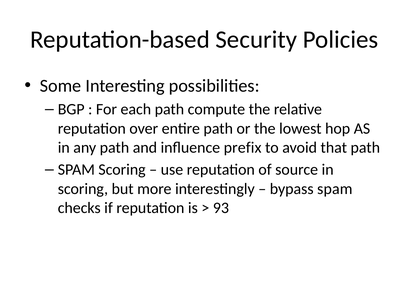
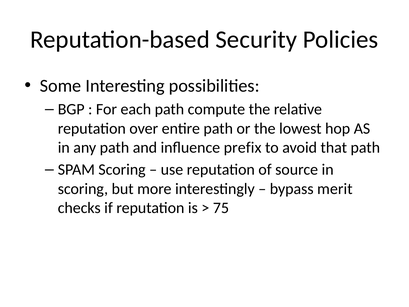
bypass spam: spam -> merit (335, 189)
93: 93 -> 75 (221, 208)
